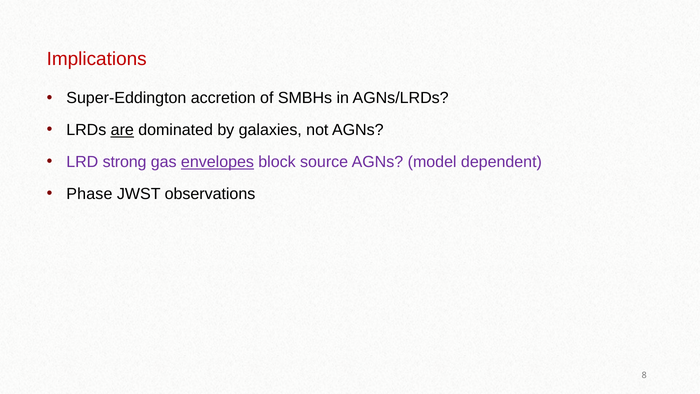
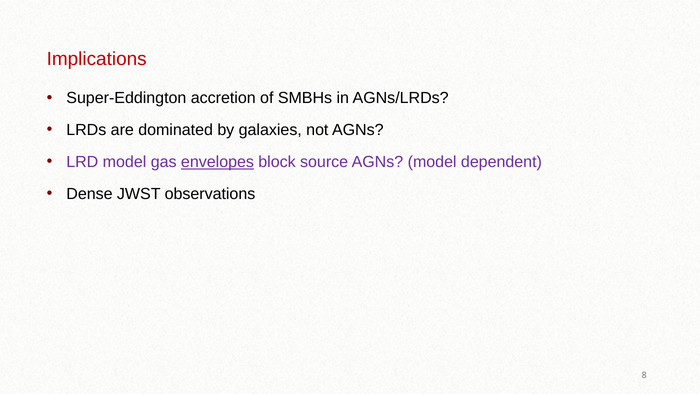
are underline: present -> none (122, 130)
LRD strong: strong -> model (125, 162)
Phase: Phase -> Dense (89, 194)
